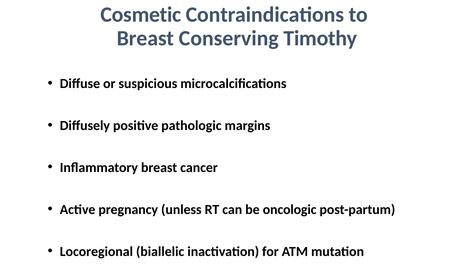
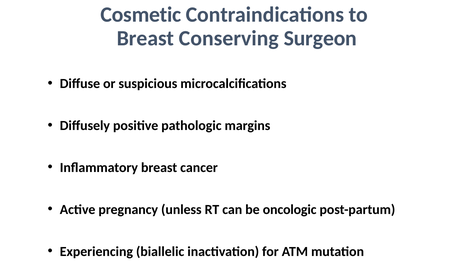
Timothy: Timothy -> Surgeon (320, 38)
Locoregional: Locoregional -> Experiencing (96, 251)
